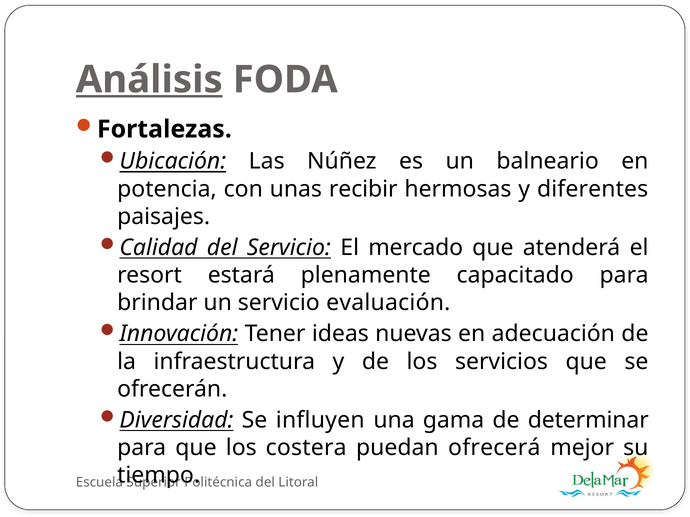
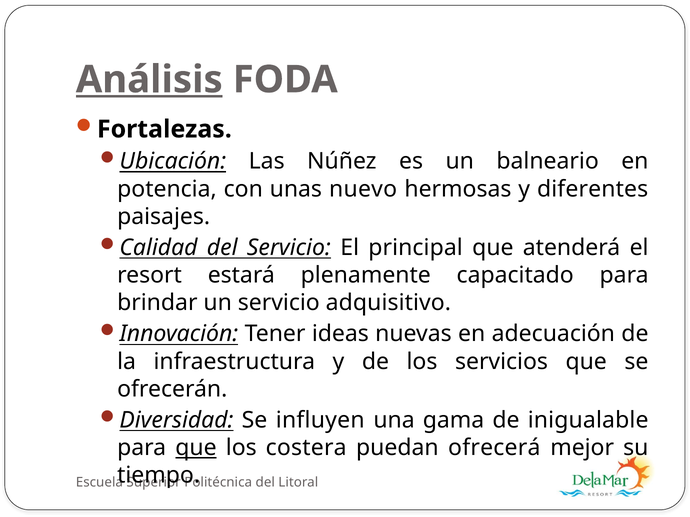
recibir: recibir -> nuevo (363, 189)
mercado: mercado -> principal (416, 248)
evaluación: evaluación -> adquisitivo (388, 303)
determinar: determinar -> inigualable (588, 421)
que underline: none -> present (196, 448)
